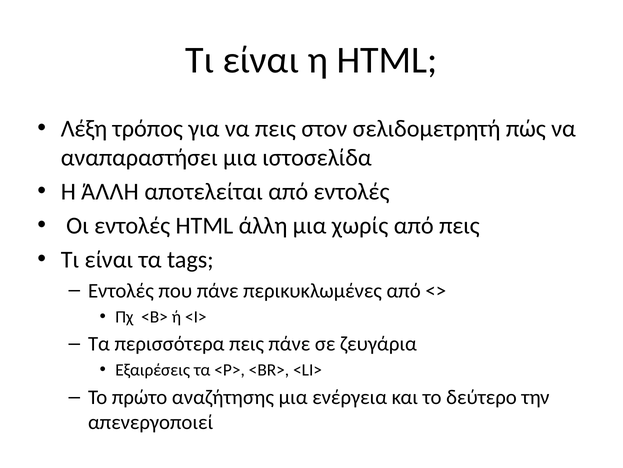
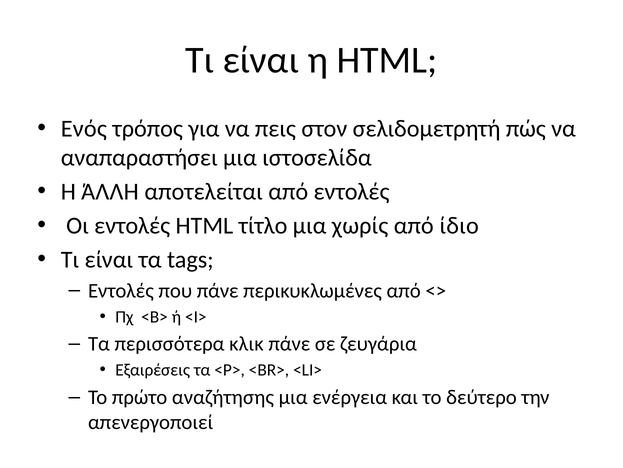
Λέξη: Λέξη -> Ενός (84, 128)
HTML άλλη: άλλη -> τίτλο (263, 225)
από πεις: πεις -> ίδιο (459, 225)
περισσότερα πεις: πεις -> κλικ (246, 344)
